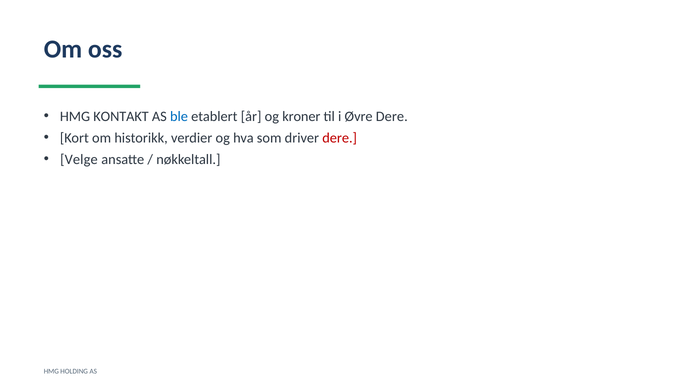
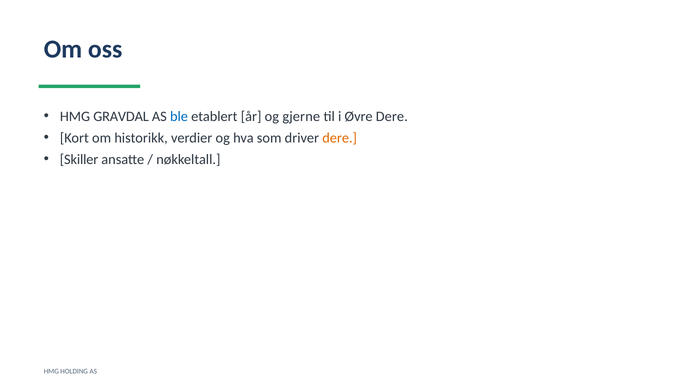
KONTAKT: KONTAKT -> GRAVDAL (121, 117)
kroner: kroner -> gjerne (301, 117)
dere colour: red -> orange (340, 138)
Velge: Velge -> Skiller (79, 160)
